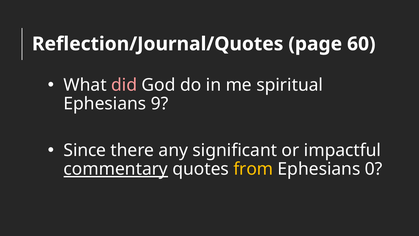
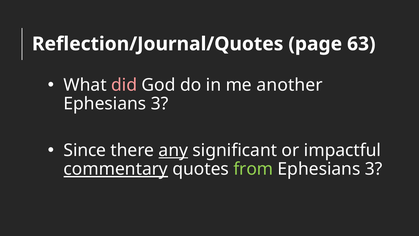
60: 60 -> 63 (361, 44)
spiritual: spiritual -> another (290, 85)
9: 9 -> 3 (160, 104)
any underline: none -> present (173, 150)
from colour: yellow -> light green (253, 169)
0: 0 -> 3 (374, 169)
